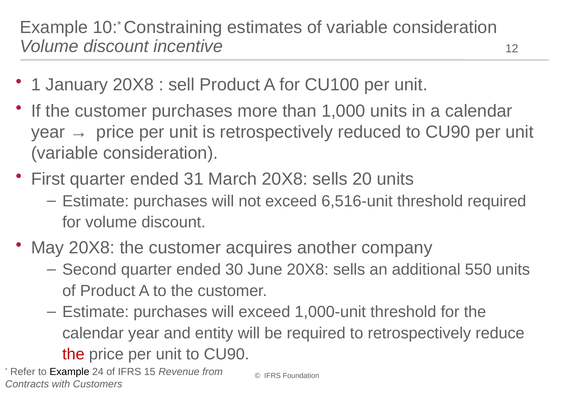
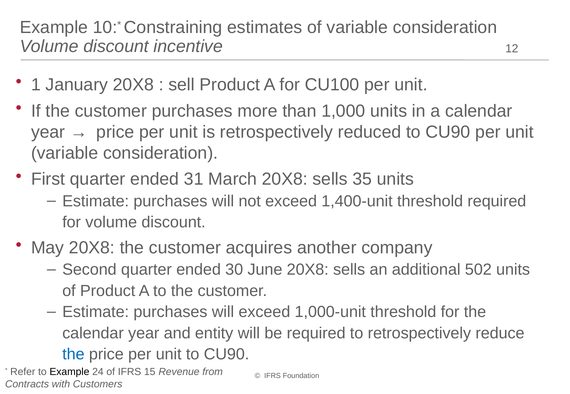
20: 20 -> 35 (362, 179)
6,516-unit: 6,516-unit -> 1,400-unit (357, 201)
550: 550 -> 502 (478, 270)
the colour: red -> blue (73, 355)
